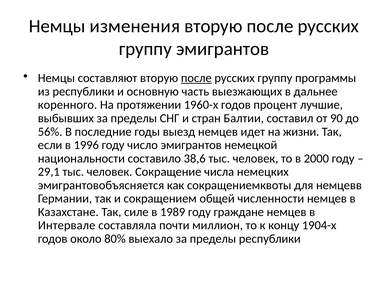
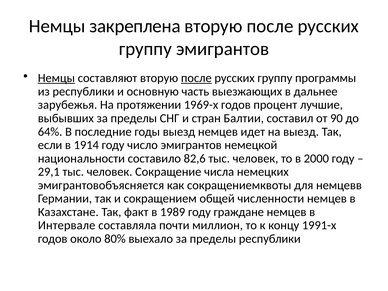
изменения: изменения -> закреплена (135, 26)
Немцы underline: none -> present (56, 78)
коренного: коренного -> зарубежья (68, 105)
1960-х: 1960-х -> 1969-х (201, 105)
56%: 56% -> 64% (50, 132)
на жизни: жизни -> выезд (301, 132)
1996: 1996 -> 1914 (86, 145)
38,6: 38,6 -> 82,6 (195, 158)
силе: силе -> факт (136, 212)
1904-х: 1904-х -> 1991-х (319, 225)
